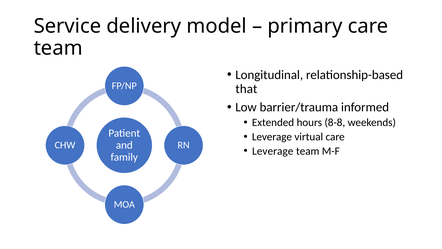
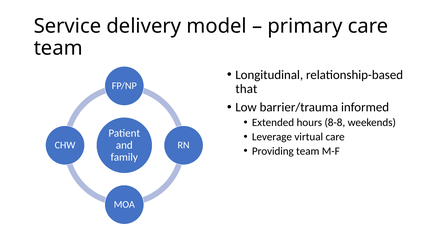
Leverage: Leverage -> Providing (273, 151)
